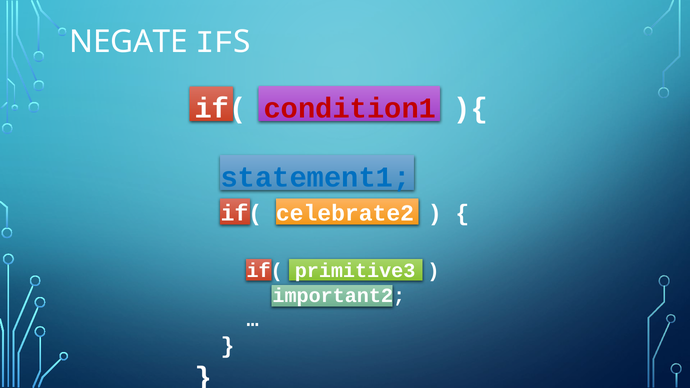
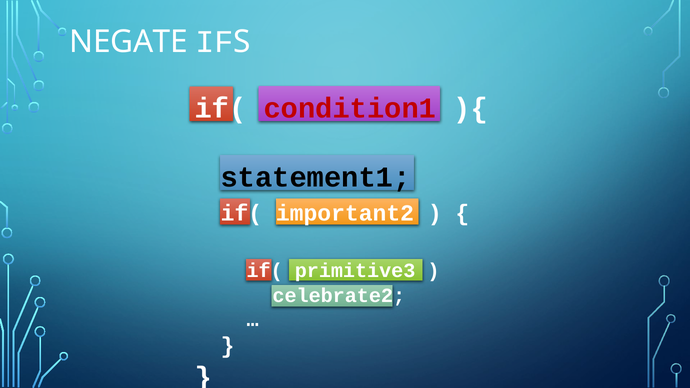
statement1 colour: blue -> black (315, 177)
celebrate2: celebrate2 -> important2 (345, 213)
important2: important2 -> celebrate2 (339, 296)
